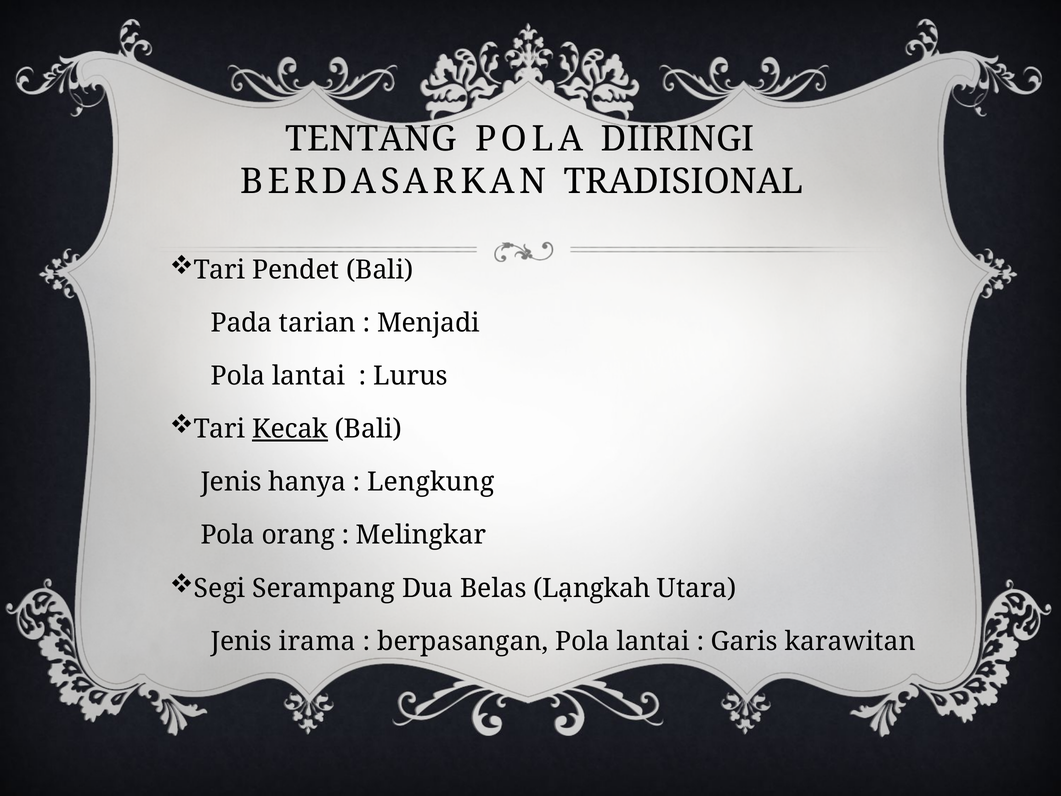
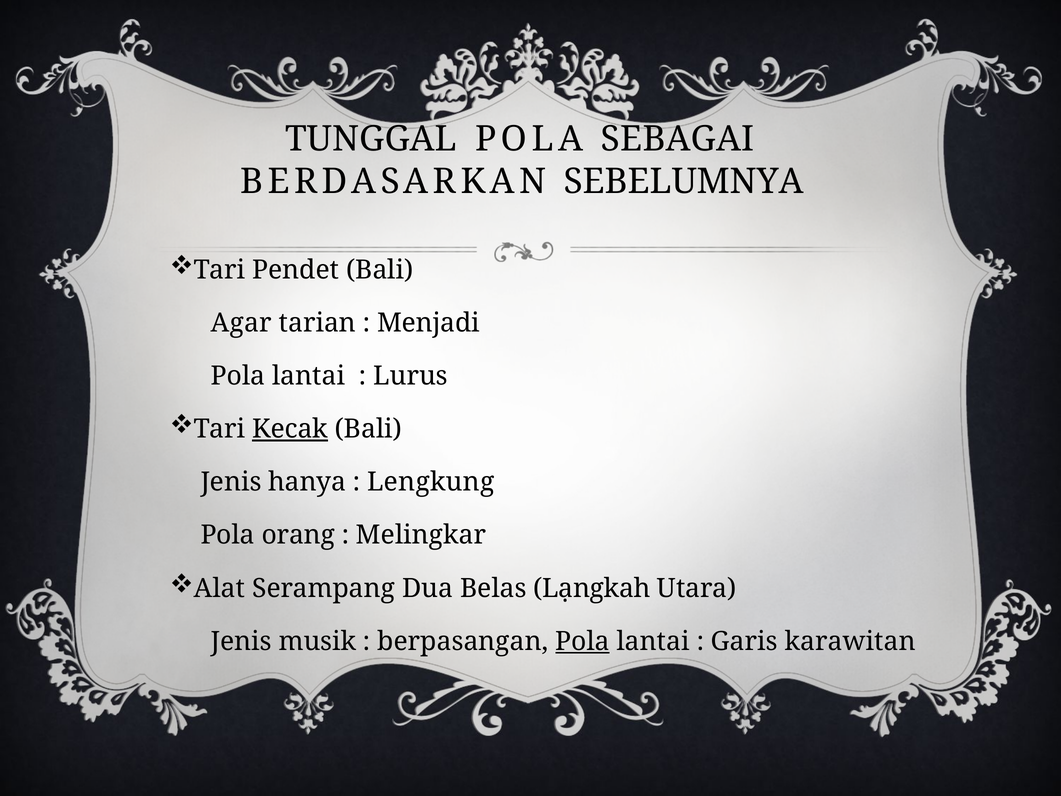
TENTANG: TENTANG -> TUNGGAL (371, 139)
DIIRINGI: DIIRINGI -> SEBAGAI (678, 139)
TRADISIONAL: TRADISIONAL -> SEBELUMNYA (684, 182)
Pada: Pada -> Agar (241, 323)
Segi: Segi -> Alat (220, 588)
irama: irama -> musik (318, 641)
Pola underline: none -> present (583, 641)
